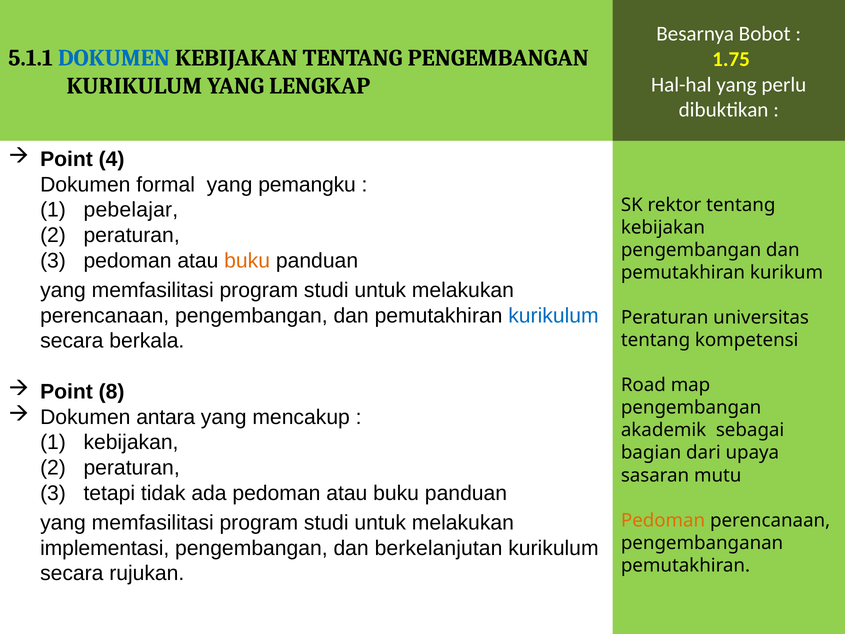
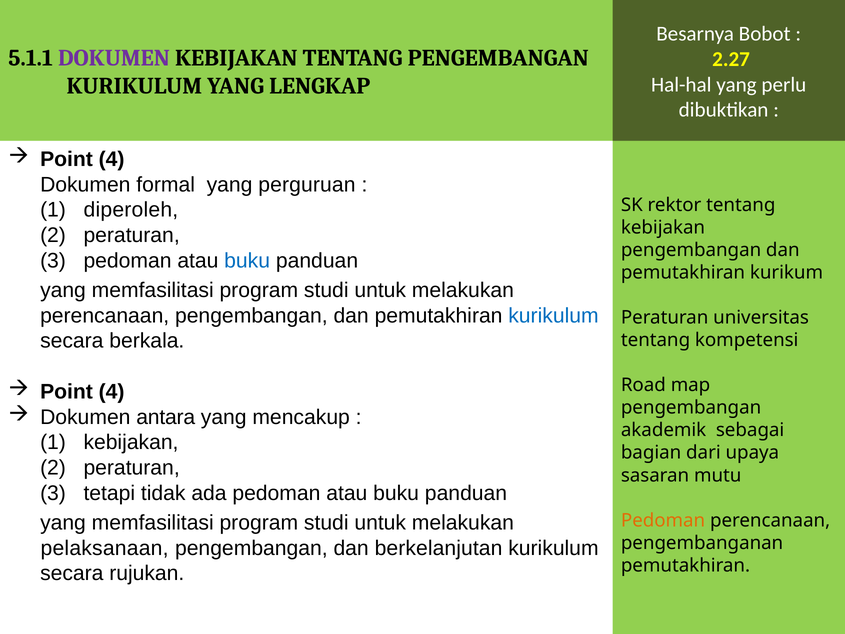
DOKUMEN colour: blue -> purple (114, 58)
1.75: 1.75 -> 2.27 (731, 59)
pemangku: pemangku -> perguruan (307, 185)
pebelajar: pebelajar -> diperoleh (131, 210)
buku colour: orange -> blue (247, 261)
8: 8 -> 4 (112, 392)
implementasi: implementasi -> pelaksanaan (105, 548)
